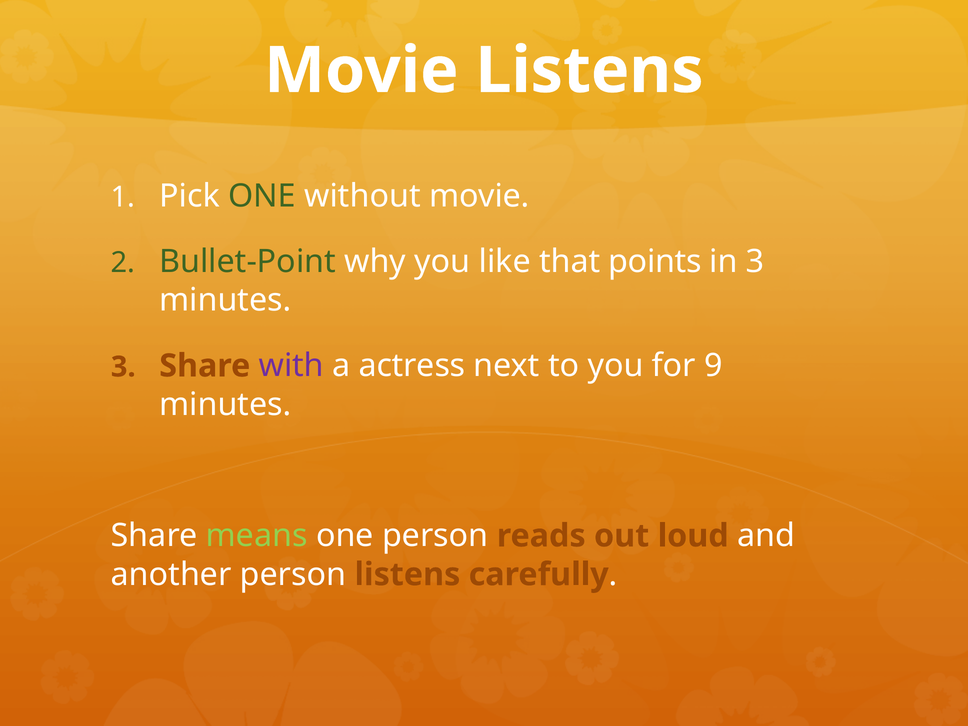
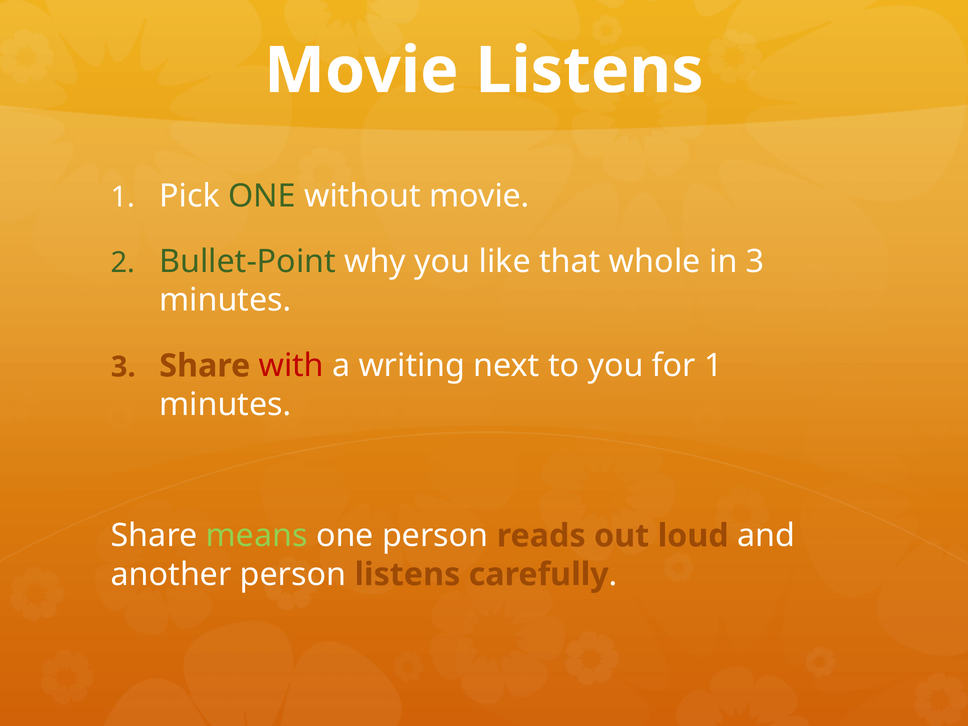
points: points -> whole (655, 261)
with colour: purple -> red (291, 366)
actress: actress -> writing (412, 366)
for 9: 9 -> 1 (713, 366)
